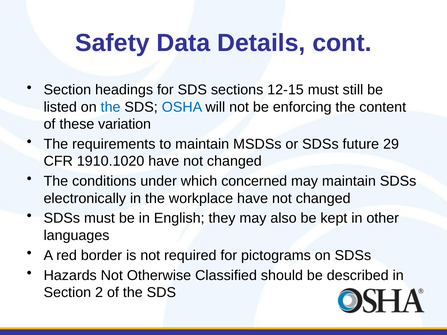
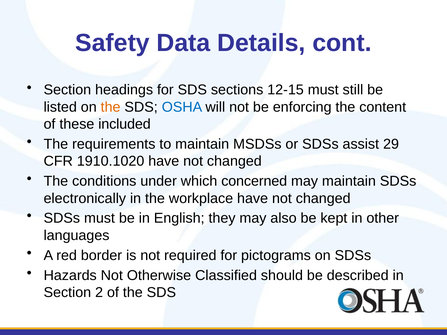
the colour: blue -> orange (111, 107)
variation: variation -> included (125, 124)
future: future -> assist (361, 144)
